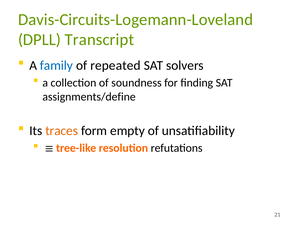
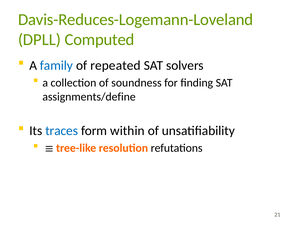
Davis-Circuits-Logemann-Loveland: Davis-Circuits-Logemann-Loveland -> Davis-Reduces-Logemann-Loveland (136, 20)
Transcript: Transcript -> Computed (100, 40)
traces colour: orange -> blue (62, 131)
empty: empty -> within (127, 131)
